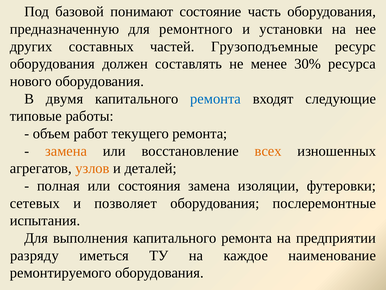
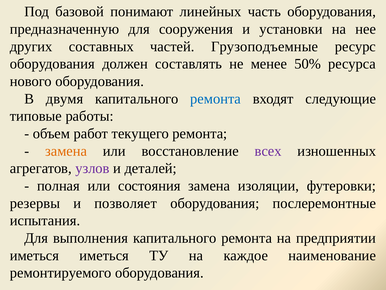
состояние: состояние -> линейных (211, 12)
ремонтного: ремонтного -> сооружения (196, 29)
30%: 30% -> 50% (308, 64)
всех colour: orange -> purple (268, 151)
узлов colour: orange -> purple (92, 168)
сетевых: сетевых -> резервы (35, 203)
разряду: разряду -> иметься (34, 255)
